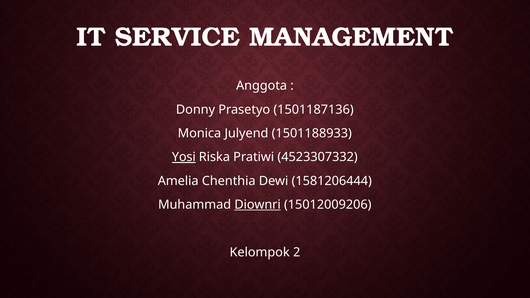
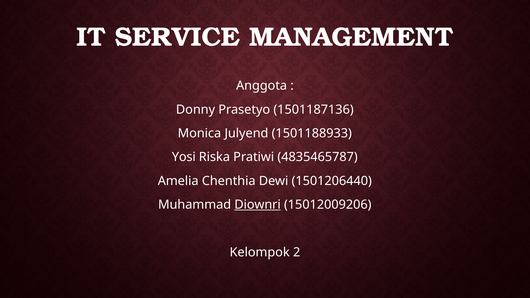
Yosi underline: present -> none (184, 157)
4523307332: 4523307332 -> 4835465787 (318, 157)
1581206444: 1581206444 -> 1501206440 (332, 181)
